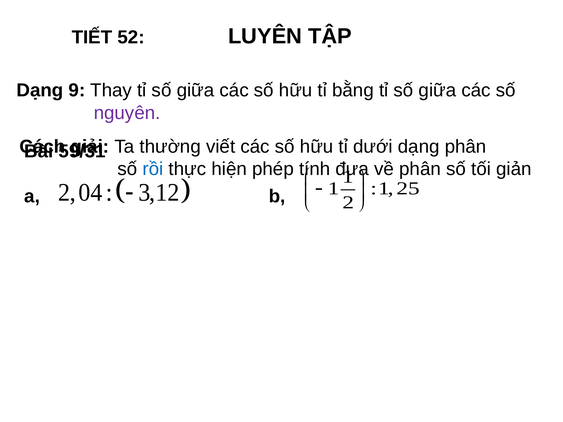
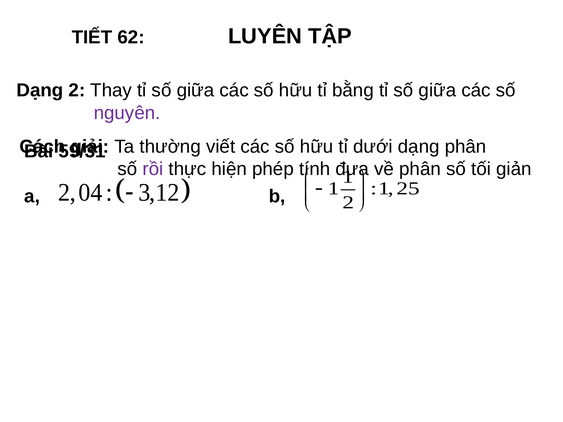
52: 52 -> 62 (131, 37)
Dạng 9: 9 -> 2 (77, 90)
rồi colour: blue -> purple (153, 169)
